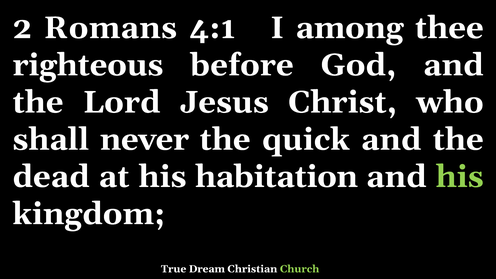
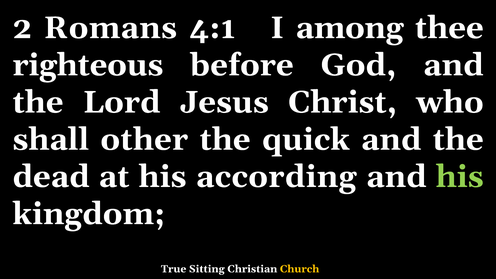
never: never -> other (144, 139)
habitation: habitation -> according (276, 177)
Dream: Dream -> Sitting (207, 269)
Church colour: light green -> yellow (300, 269)
